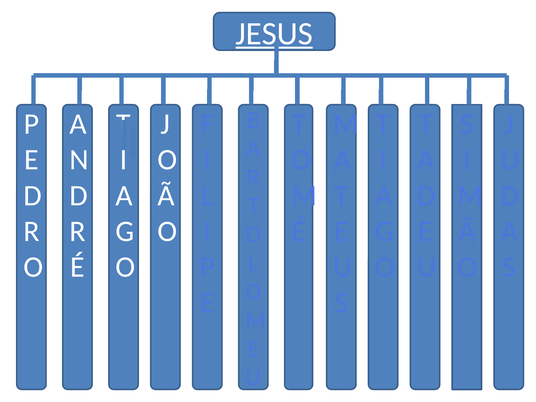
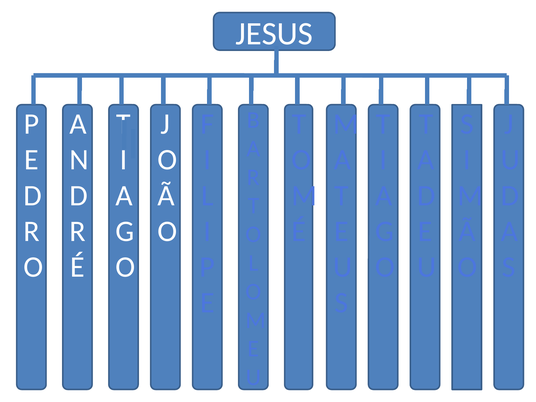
JESUS underline: present -> none (274, 34)
